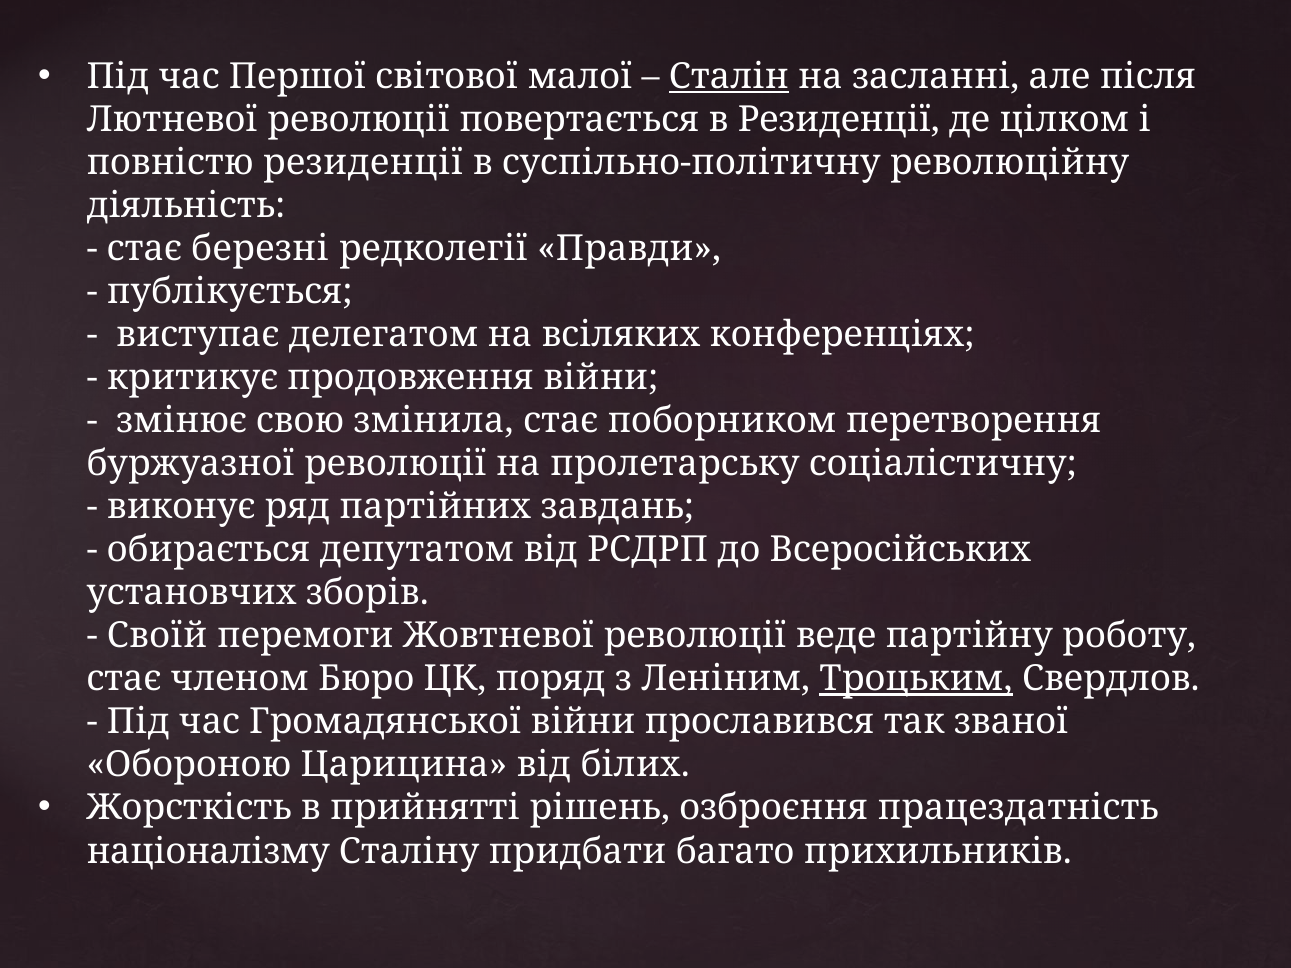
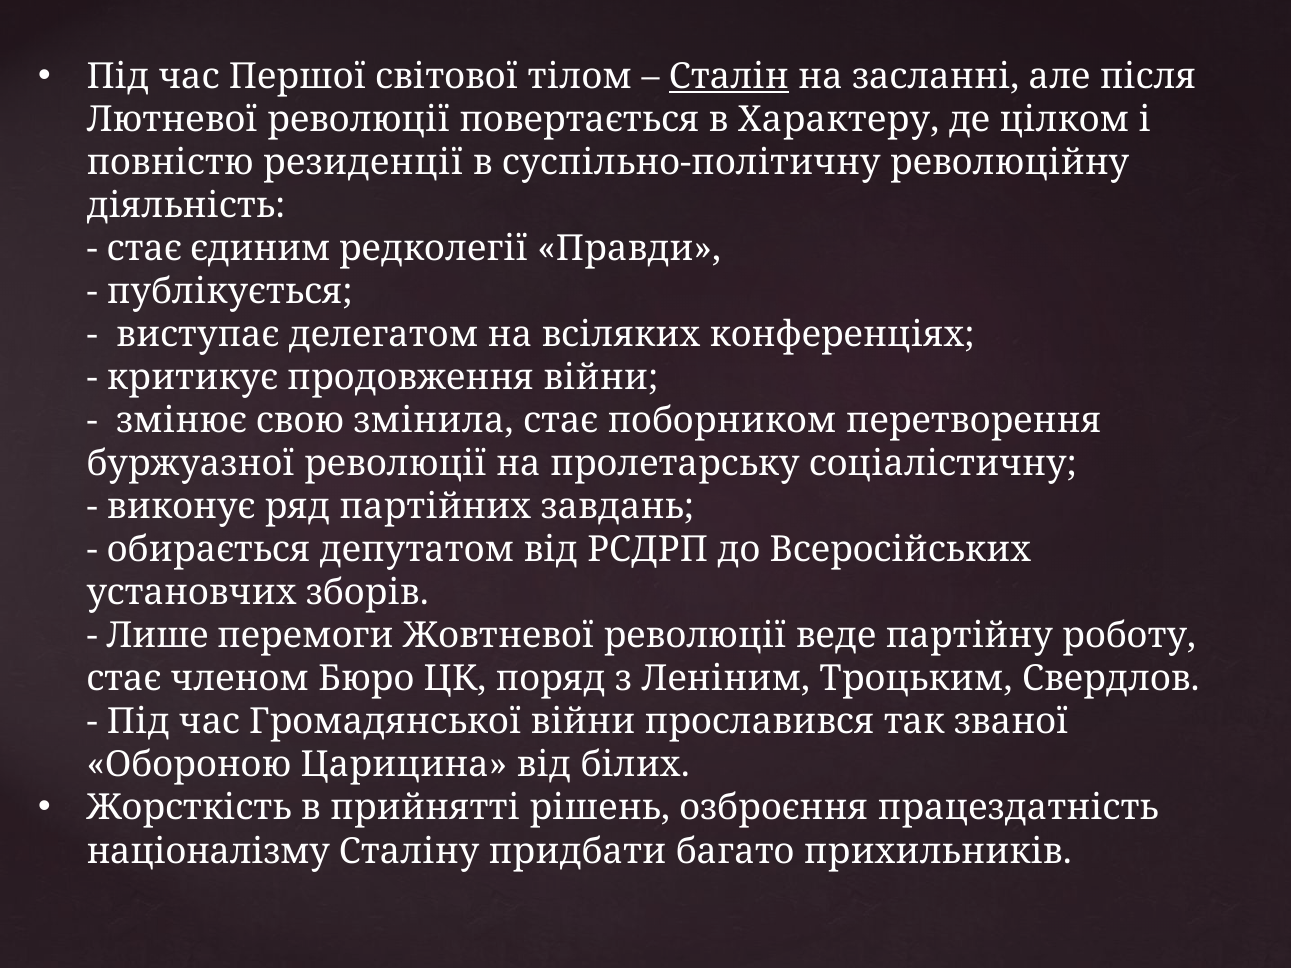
малої: малої -> тілом (580, 76)
в Резиденції: Резиденції -> Характеру (839, 120)
березні: березні -> єдиним (260, 249)
Своїй: Своїй -> Лише (157, 636)
Троцьким underline: present -> none (916, 679)
